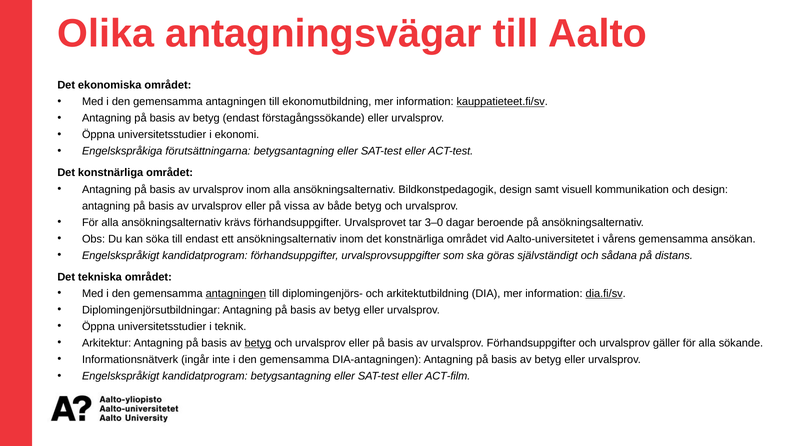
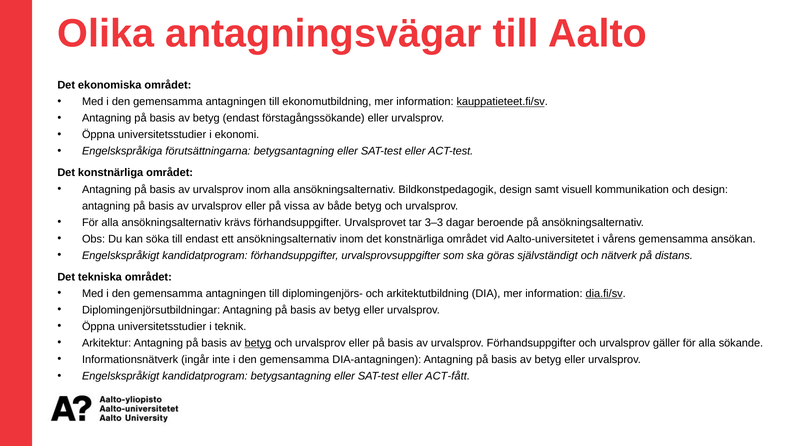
3–0: 3–0 -> 3–3 (434, 222)
sådana: sådana -> nätverk (619, 255)
antagningen underline: present -> none (236, 293)
ACT-film: ACT-film -> ACT-fått (448, 376)
